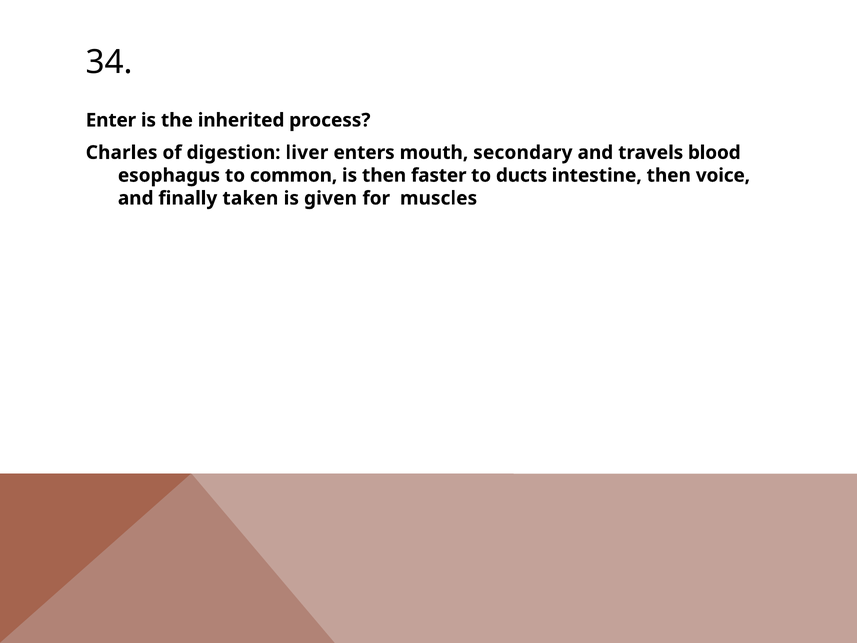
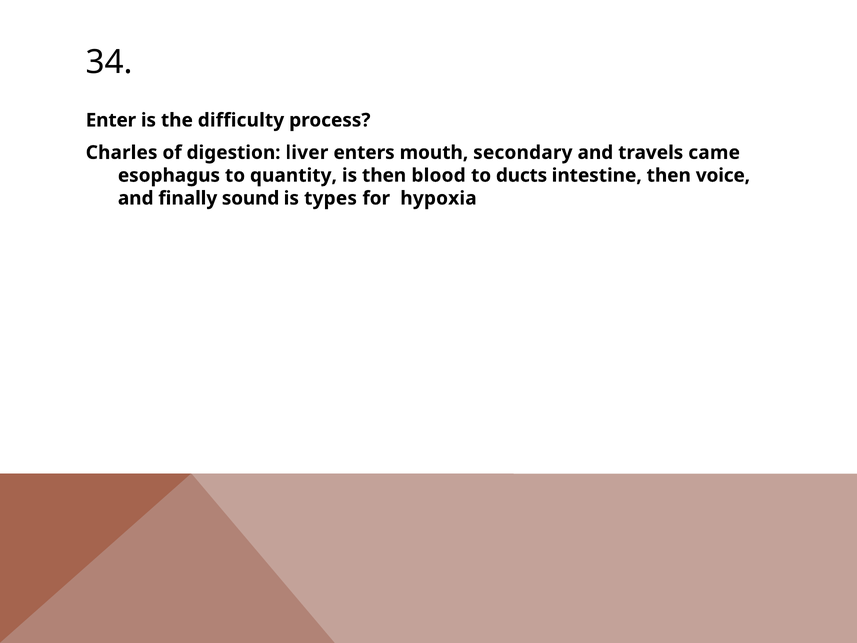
inherited: inherited -> difficulty (241, 120)
blood: blood -> came (714, 153)
common: common -> quantity (293, 175)
faster: faster -> blood (439, 175)
taken: taken -> sound (251, 198)
given: given -> types (331, 198)
muscles: muscles -> hypoxia (438, 198)
